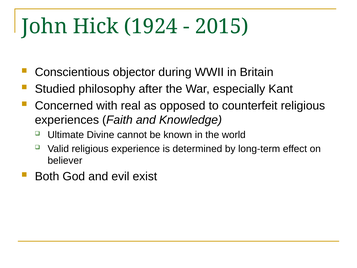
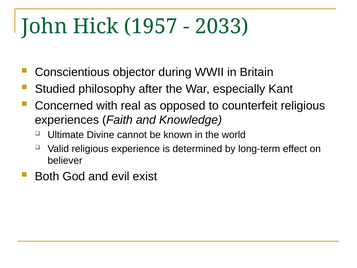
1924: 1924 -> 1957 (151, 27)
2015: 2015 -> 2033 (222, 27)
